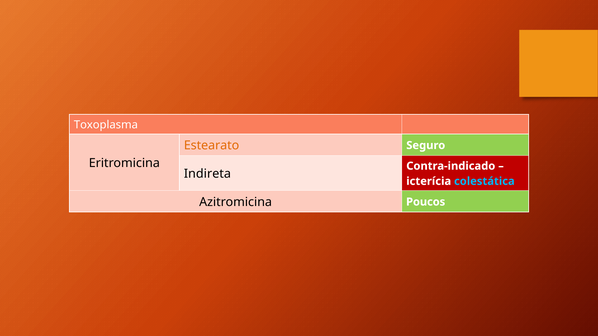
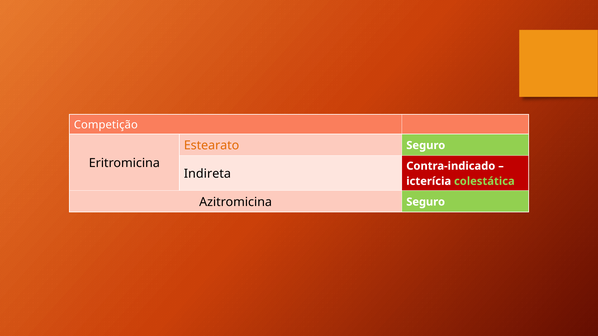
Toxoplasma: Toxoplasma -> Competição (106, 125)
colestática colour: light blue -> light green (484, 181)
Azitromicina Poucos: Poucos -> Seguro (426, 202)
